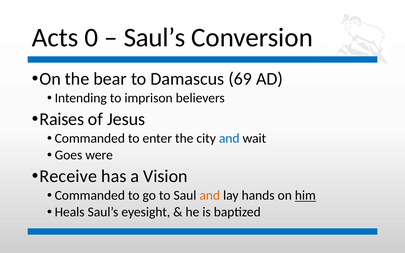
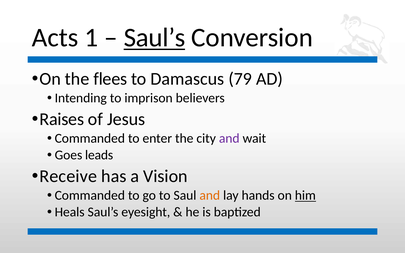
0: 0 -> 1 (91, 38)
Saul’s underline: none -> present (155, 38)
bear: bear -> flees (110, 79)
69: 69 -> 79 (240, 79)
and colour: blue -> purple (229, 139)
were: were -> leads (99, 155)
